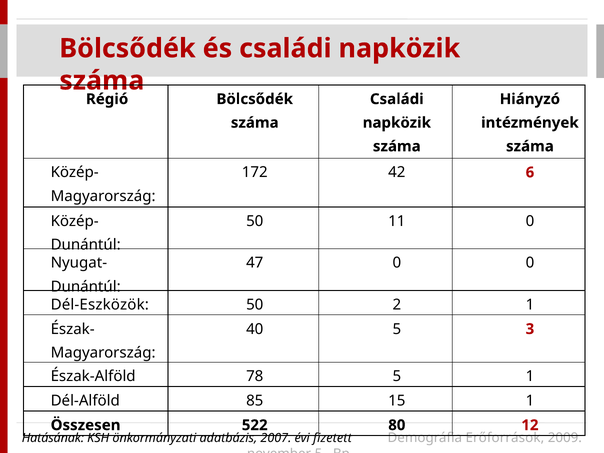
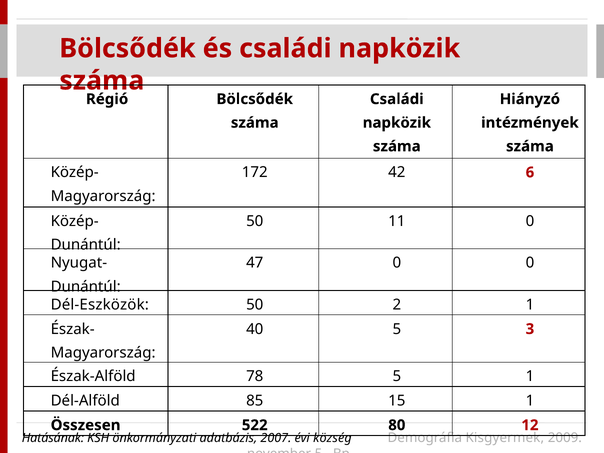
fizetett: fizetett -> község (332, 438)
Erőforrások: Erőforrások -> Kisgyermek (505, 438)
